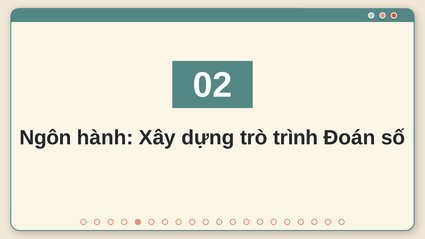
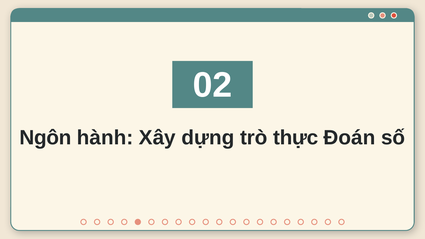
trình: trình -> thực (296, 138)
